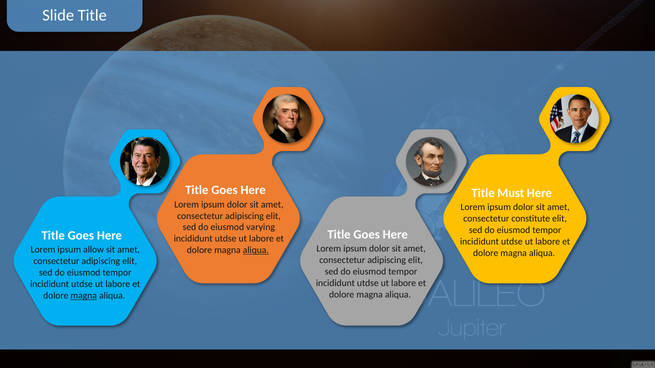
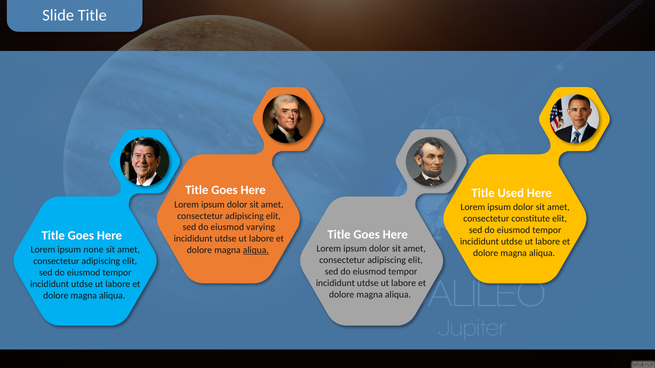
Must: Must -> Used (511, 193)
allow: allow -> none (93, 250)
magna underline: present -> none (84, 296)
